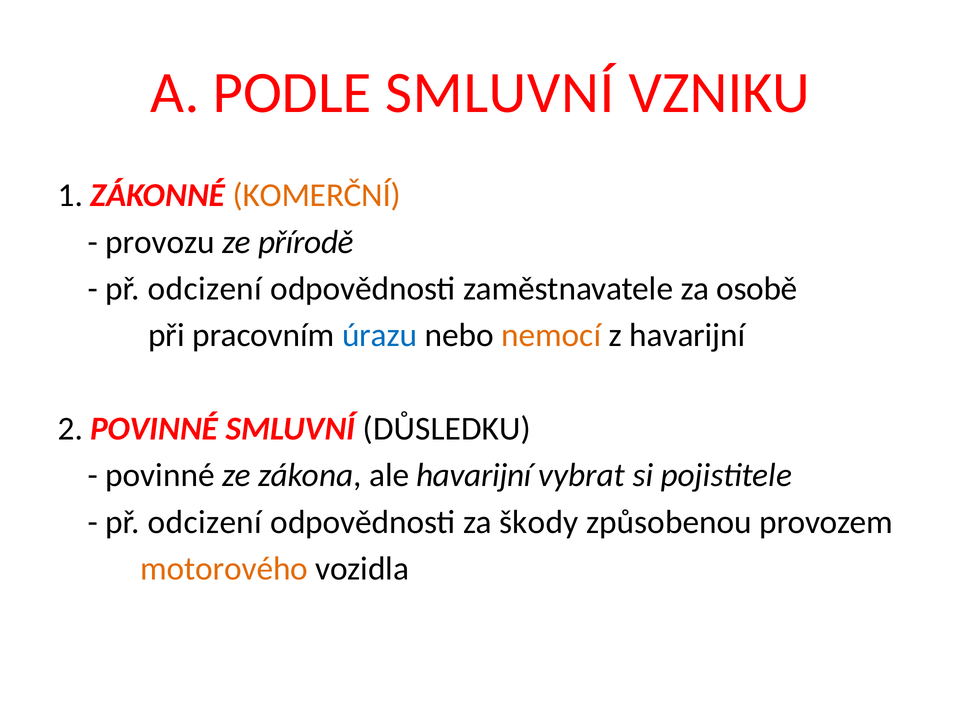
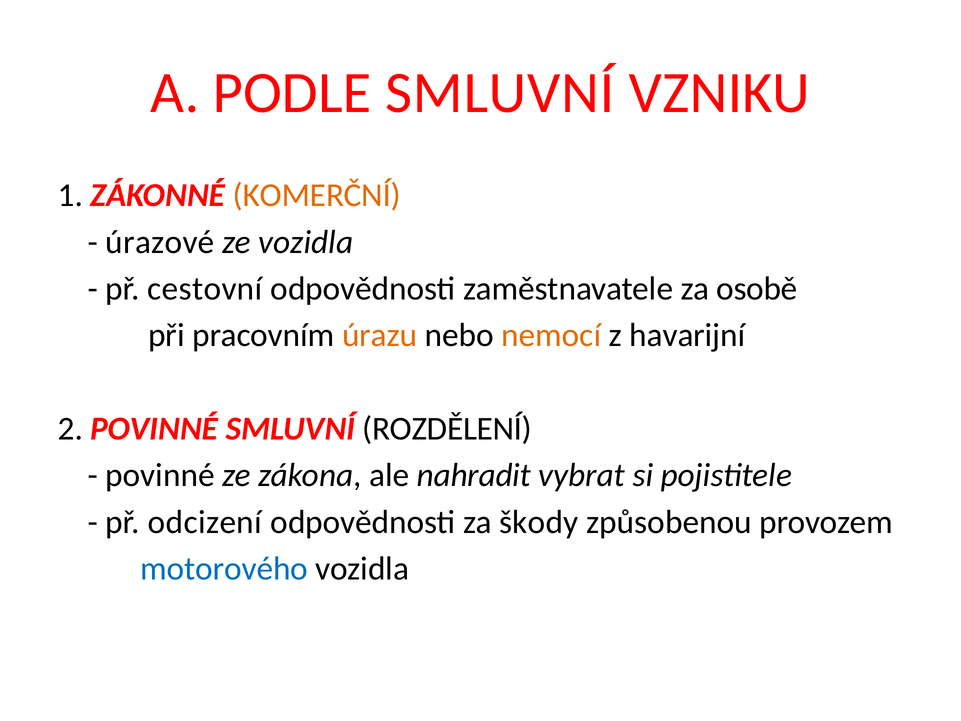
provozu: provozu -> úrazové (160, 242)
ze přírodě: přírodě -> vozidla (306, 242)
odcizení: odcizení -> cestovní (205, 289)
úrazu colour: blue -> orange (380, 335)
DŮSLEDKU: DŮSLEDKU -> ROZDĚLENÍ (447, 429)
ale havarijní: havarijní -> nahradit (474, 475)
motorového colour: orange -> blue (224, 569)
